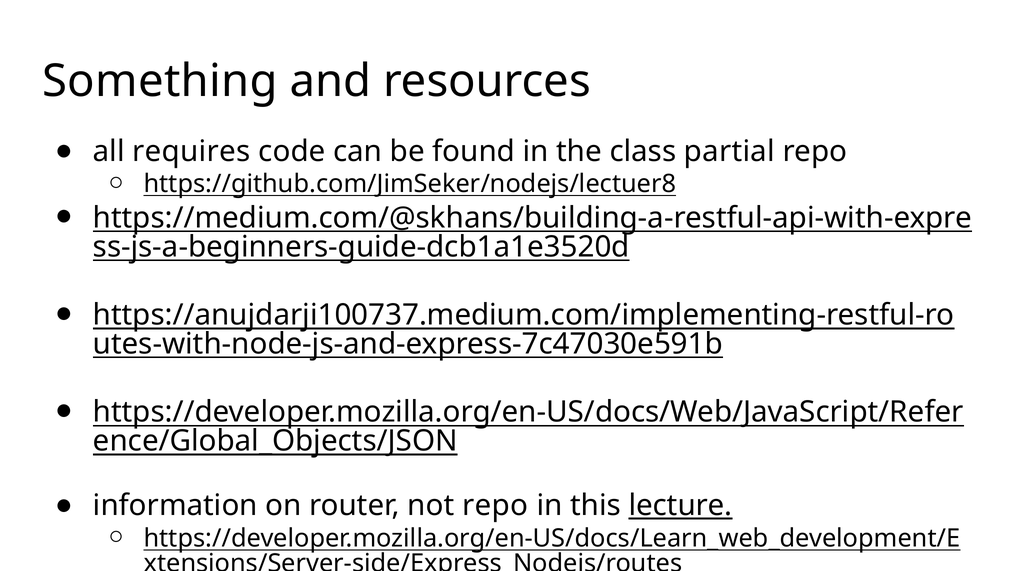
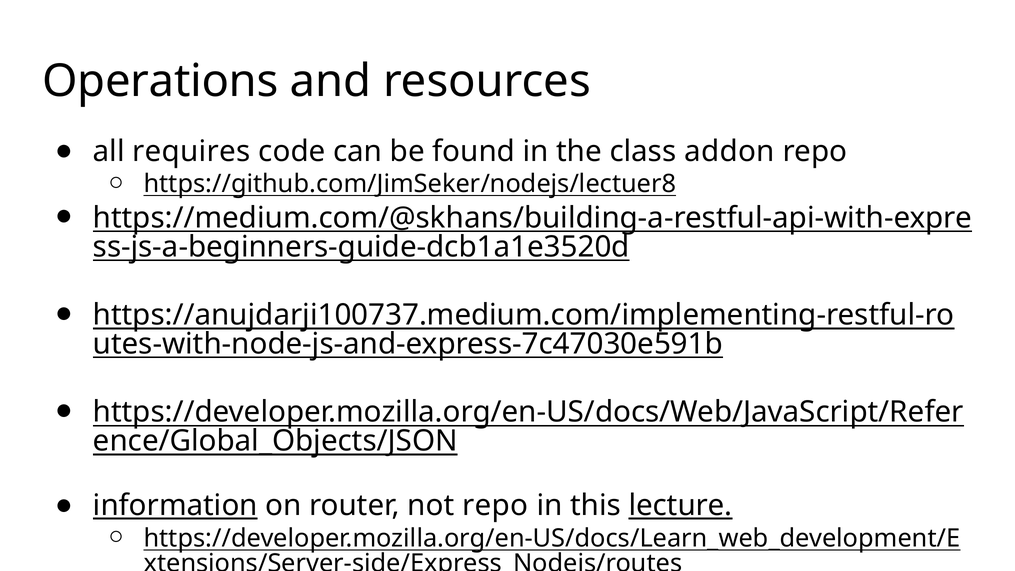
Something: Something -> Operations (160, 81)
partial: partial -> addon (729, 151)
information underline: none -> present (175, 506)
